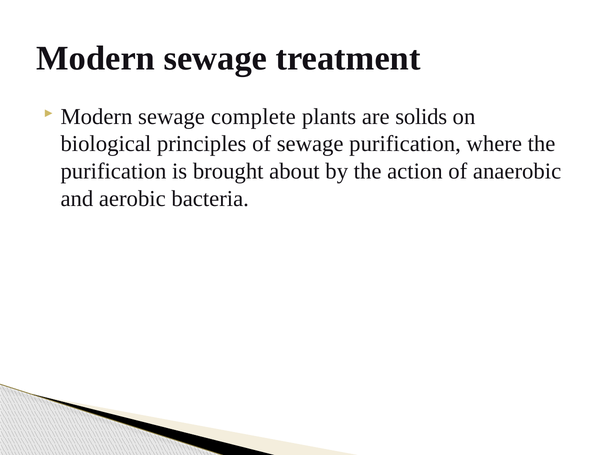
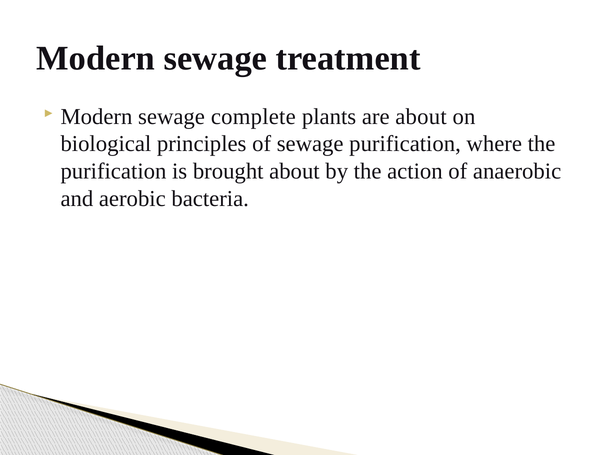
are solids: solids -> about (421, 116)
